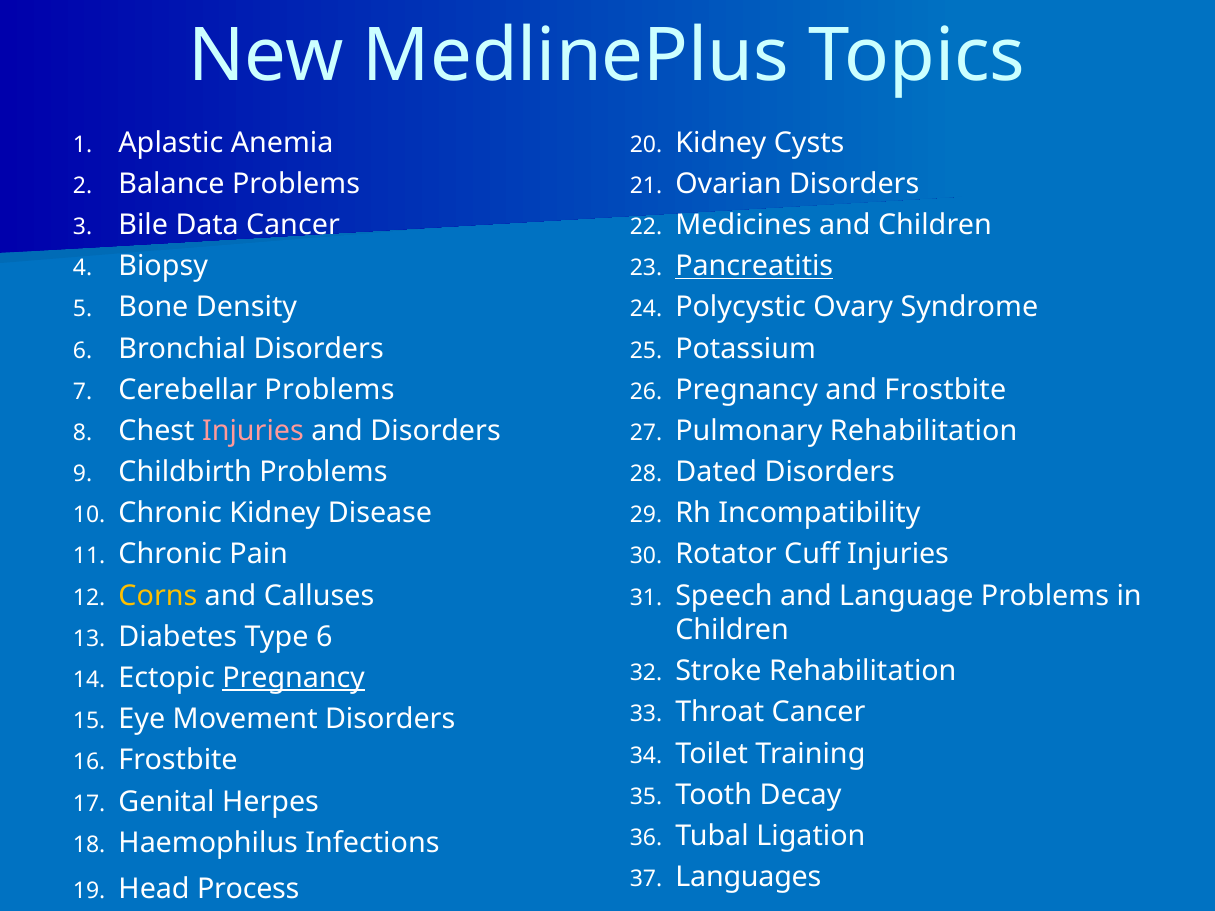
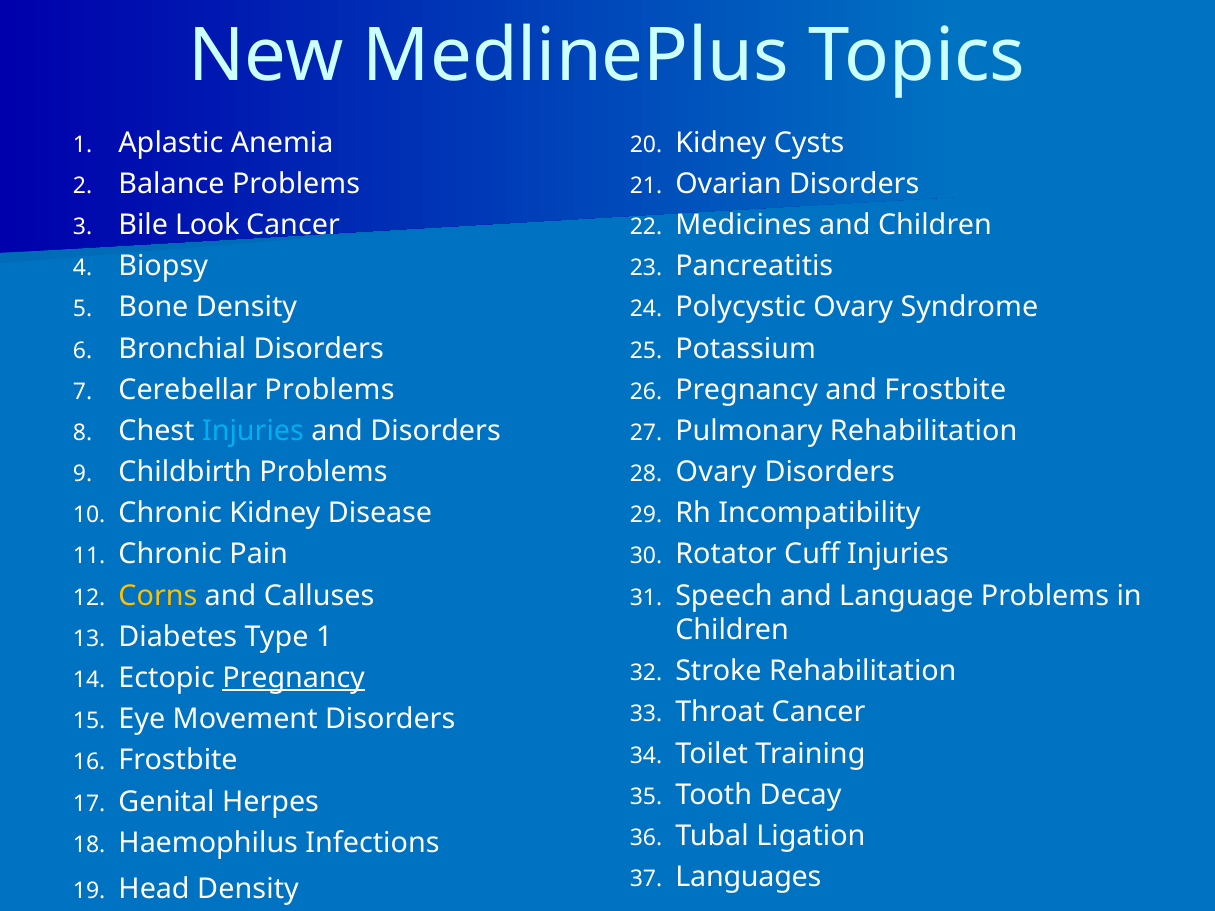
Data: Data -> Look (207, 225)
Pancreatitis underline: present -> none (754, 266)
Injuries colour: pink -> light blue (253, 431)
Dated: Dated -> Ovary (716, 472)
Type 6: 6 -> 1 (324, 637)
Head Process: Process -> Density (248, 889)
